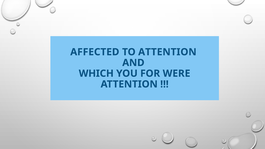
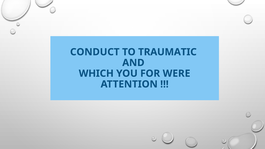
AFFECTED: AFFECTED -> CONDUCT (95, 52)
TO ATTENTION: ATTENTION -> TRAUMATIC (167, 52)
